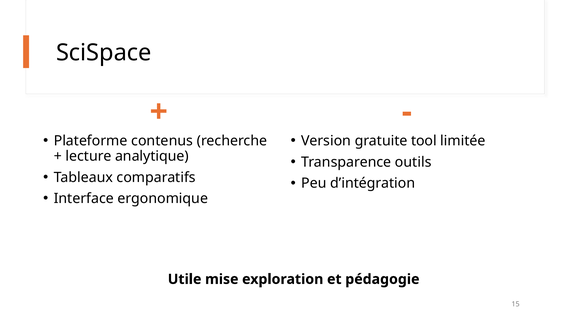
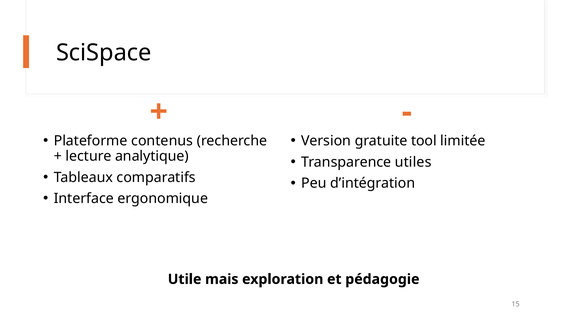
outils: outils -> utiles (413, 162)
mise: mise -> mais (222, 279)
